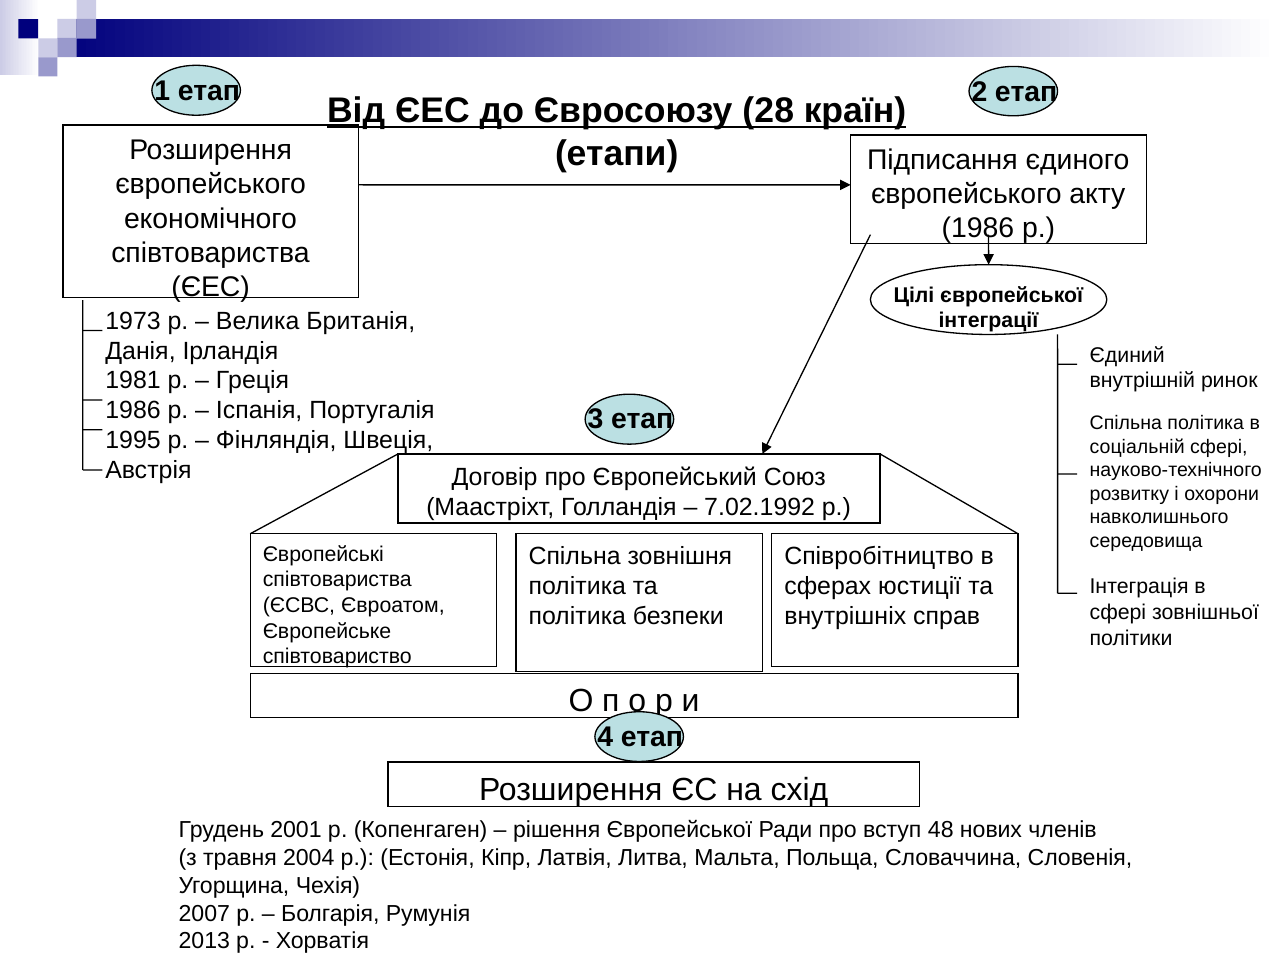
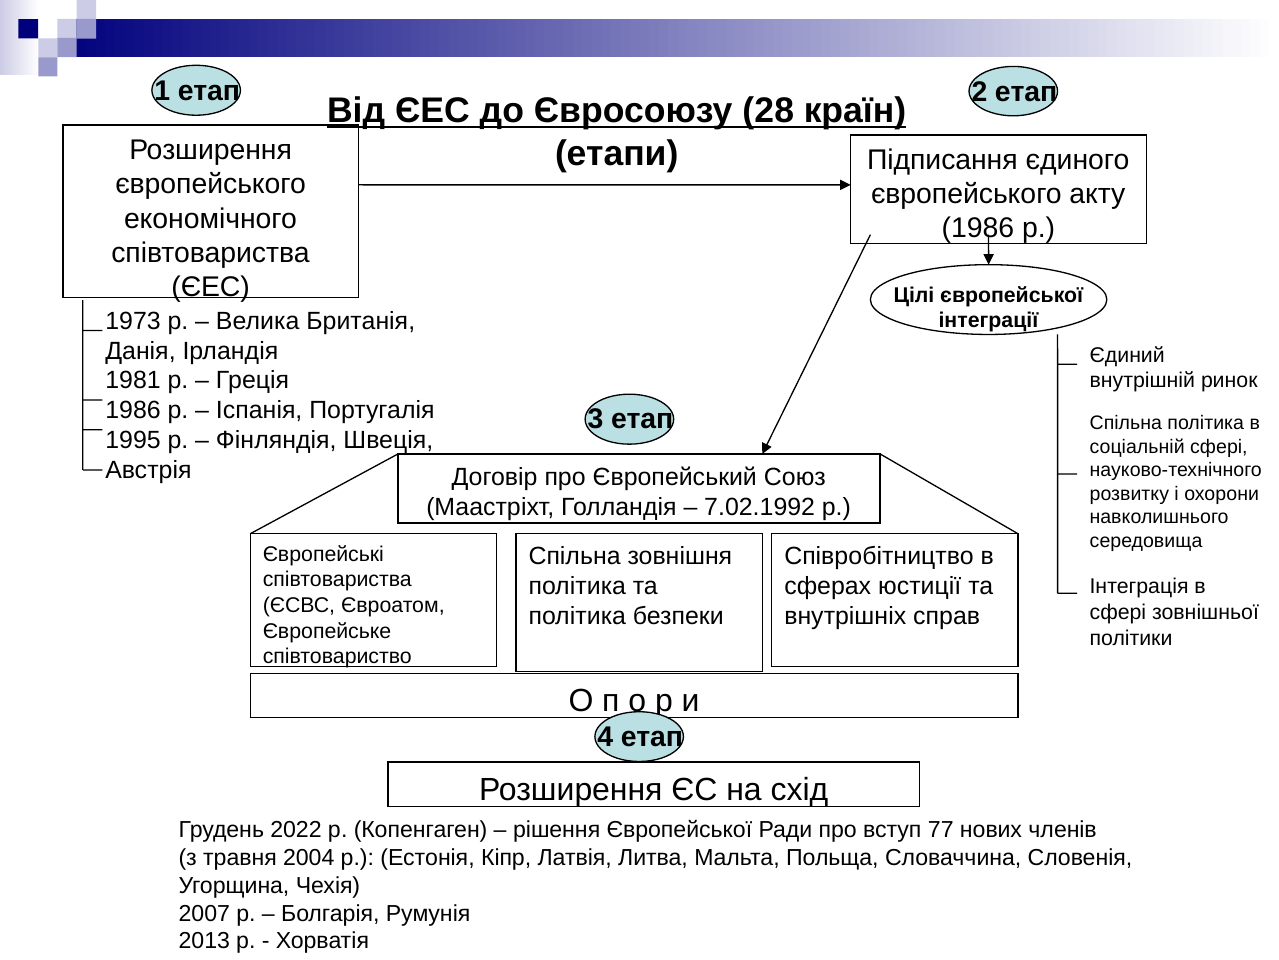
2001: 2001 -> 2022 (296, 830)
48: 48 -> 77 (941, 830)
